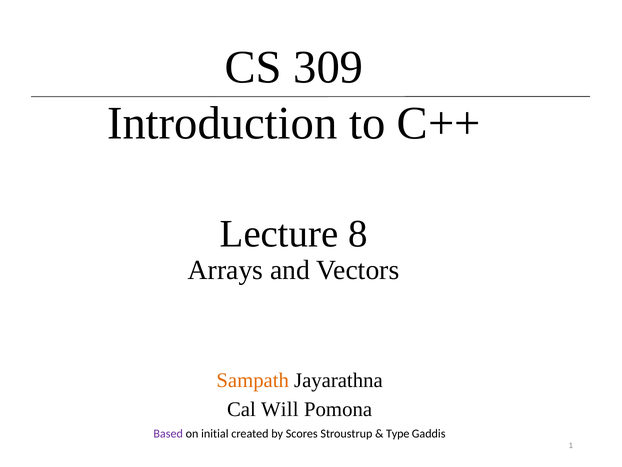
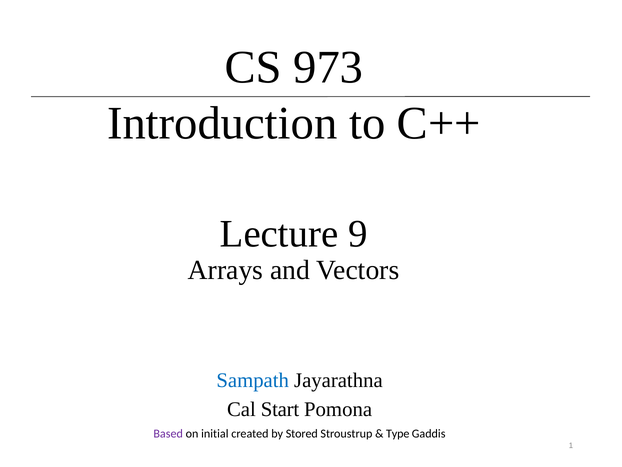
309: 309 -> 973 (328, 67)
8: 8 -> 9 (358, 234)
Sampath colour: orange -> blue (253, 380)
Will: Will -> Start (280, 409)
Scores: Scores -> Stored (302, 433)
